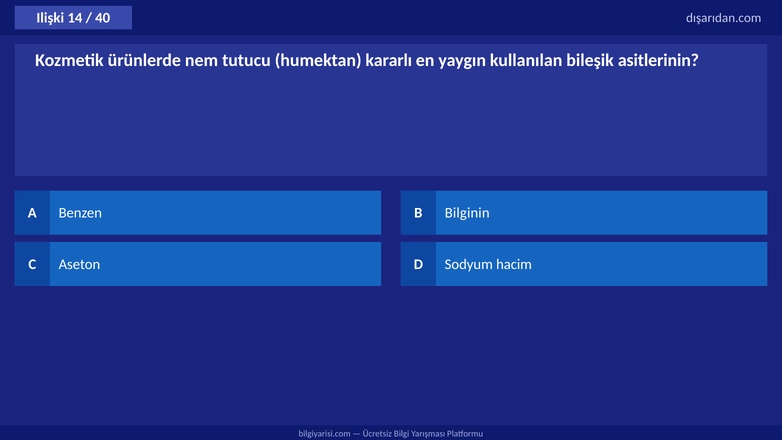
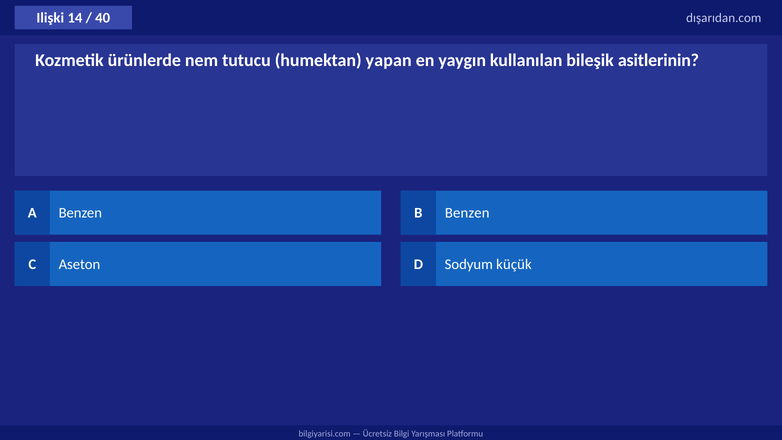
kararlı: kararlı -> yapan (389, 60)
B Bilginin: Bilginin -> Benzen (467, 213)
hacim: hacim -> küçük (514, 264)
